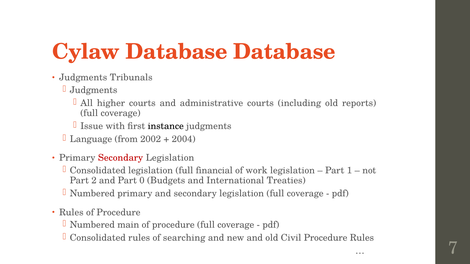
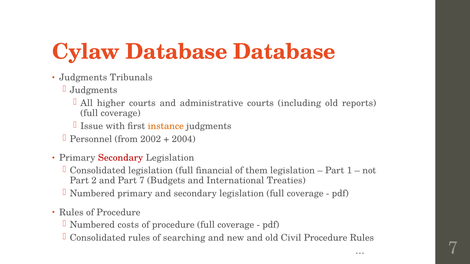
instance colour: black -> orange (166, 126)
Language: Language -> Personnel (91, 139)
work: work -> them (257, 171)
Part 0: 0 -> 7 (142, 181)
main: main -> costs (128, 225)
